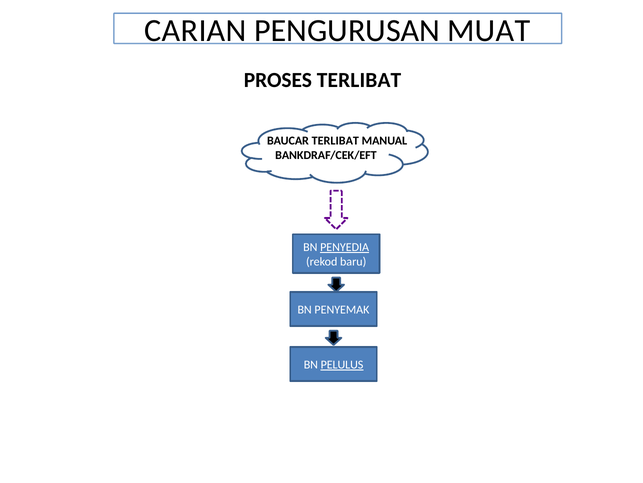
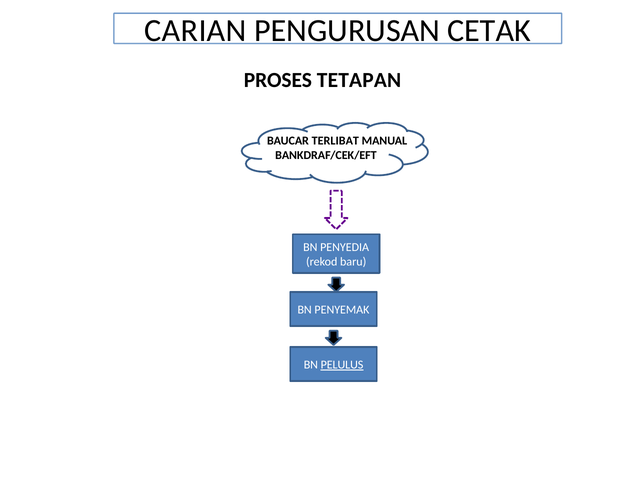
MUAT: MUAT -> CETAK (489, 31)
PROSES TERLIBAT: TERLIBAT -> TETAPAN (359, 80)
PENYEDIA underline: present -> none (345, 247)
